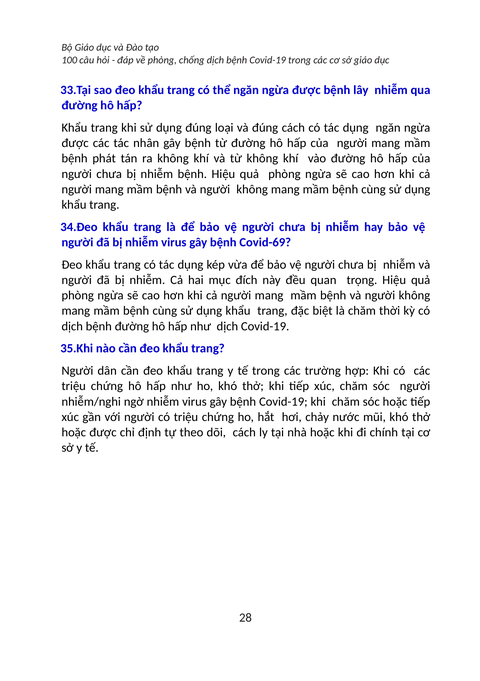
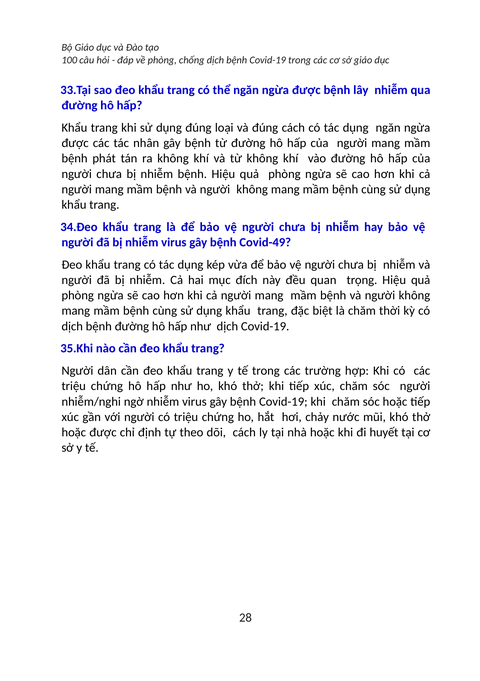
Covid-69: Covid-69 -> Covid-49 (265, 242)
chính: chính -> huyết (384, 432)
